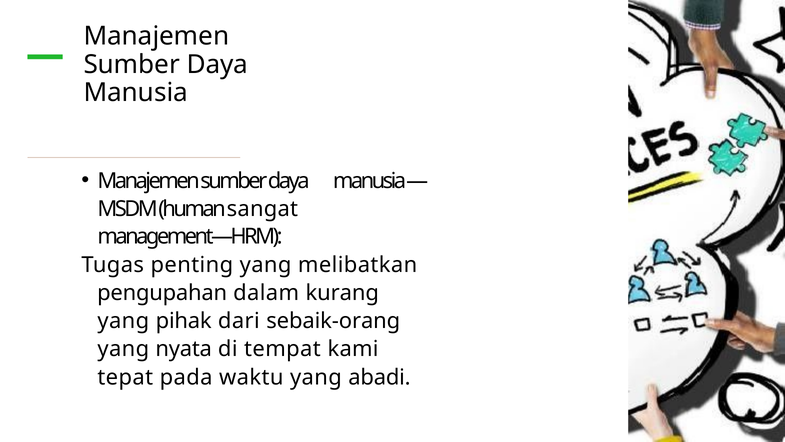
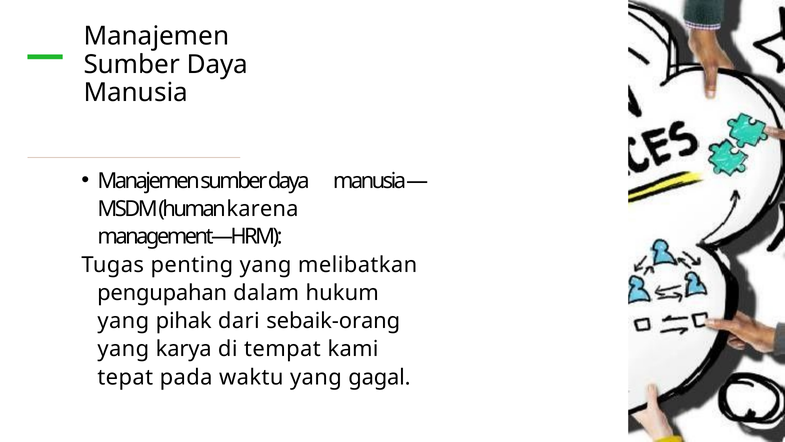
sangat: sangat -> karena (262, 209)
kurang: kurang -> hukum (342, 293)
nyata: nyata -> karya (184, 349)
abadi: abadi -> gagal (379, 377)
